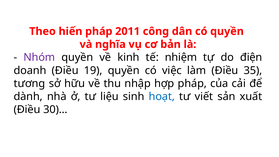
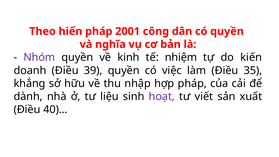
2011: 2011 -> 2001 (128, 31)
điện: điện -> kiến (251, 57)
19: 19 -> 39 (93, 70)
tương: tương -> khẳng (30, 83)
hoạt colour: blue -> purple (162, 96)
30)…: 30)… -> 40)… (55, 109)
